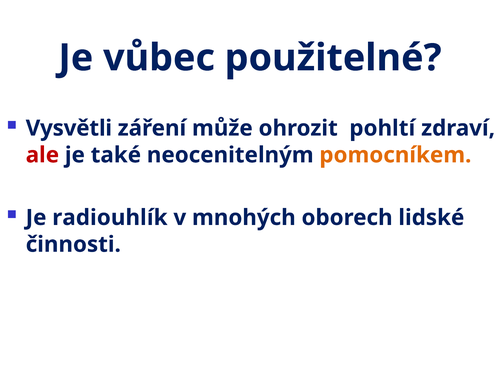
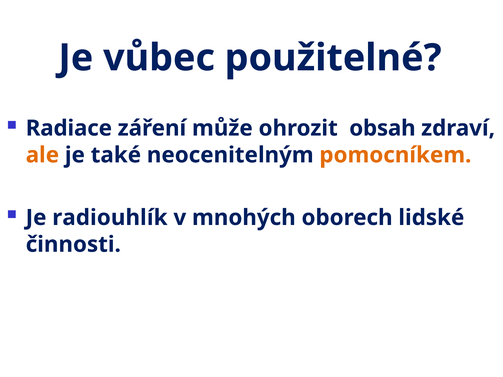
Vysvětli: Vysvětli -> Radiace (69, 128)
pohltí: pohltí -> obsah (382, 128)
ale colour: red -> orange (42, 155)
